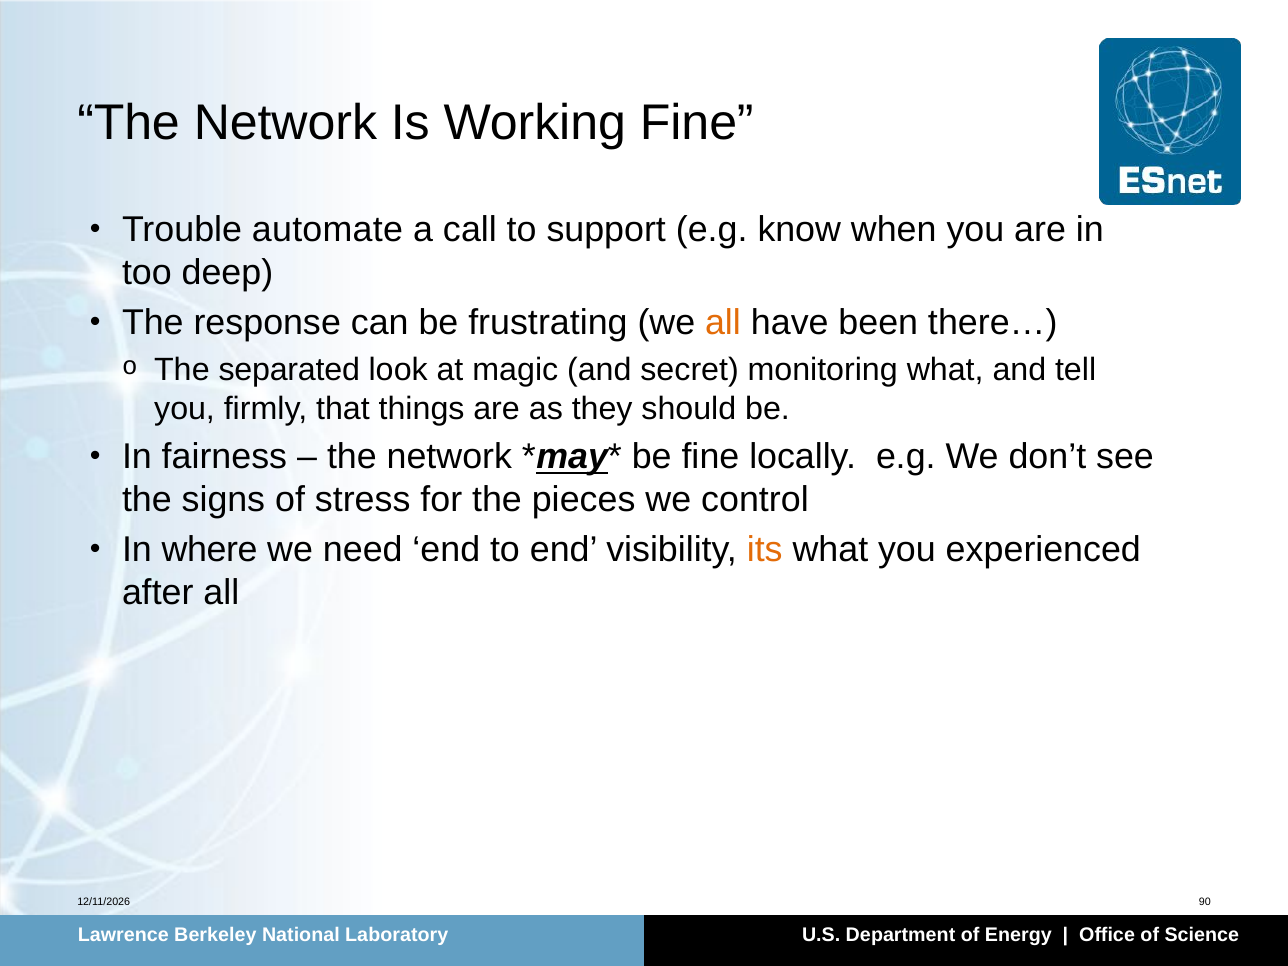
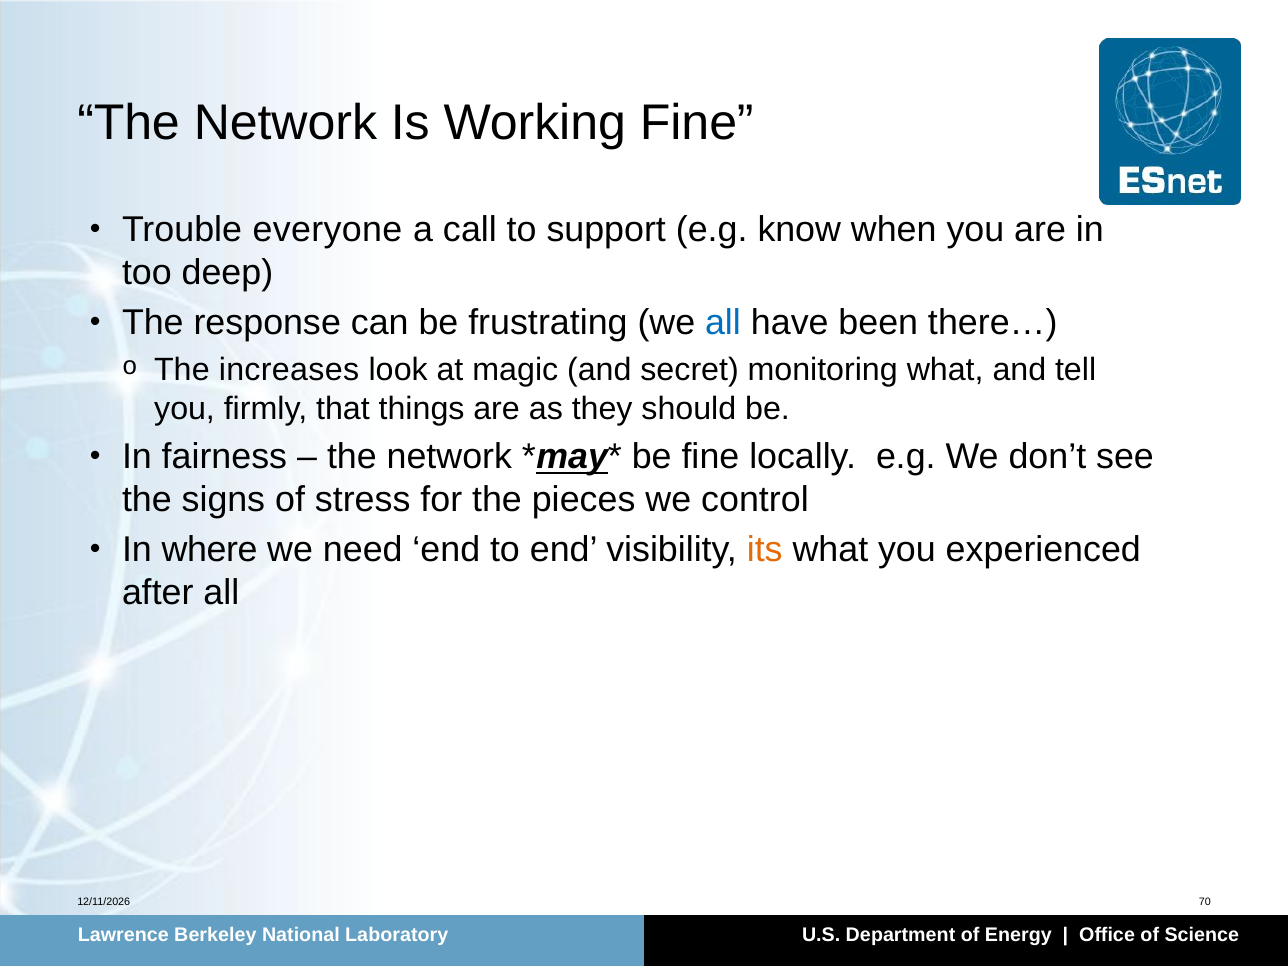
automate: automate -> everyone (327, 230)
all colour: orange -> blue (723, 323)
separated: separated -> increases (289, 370)
90: 90 -> 70 (1205, 902)
